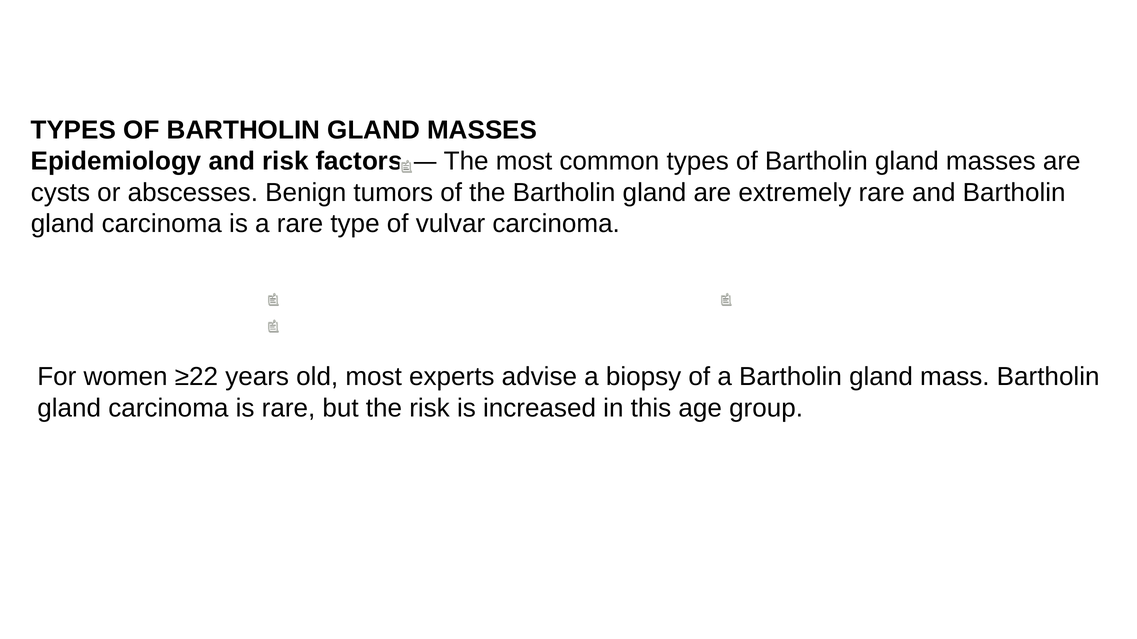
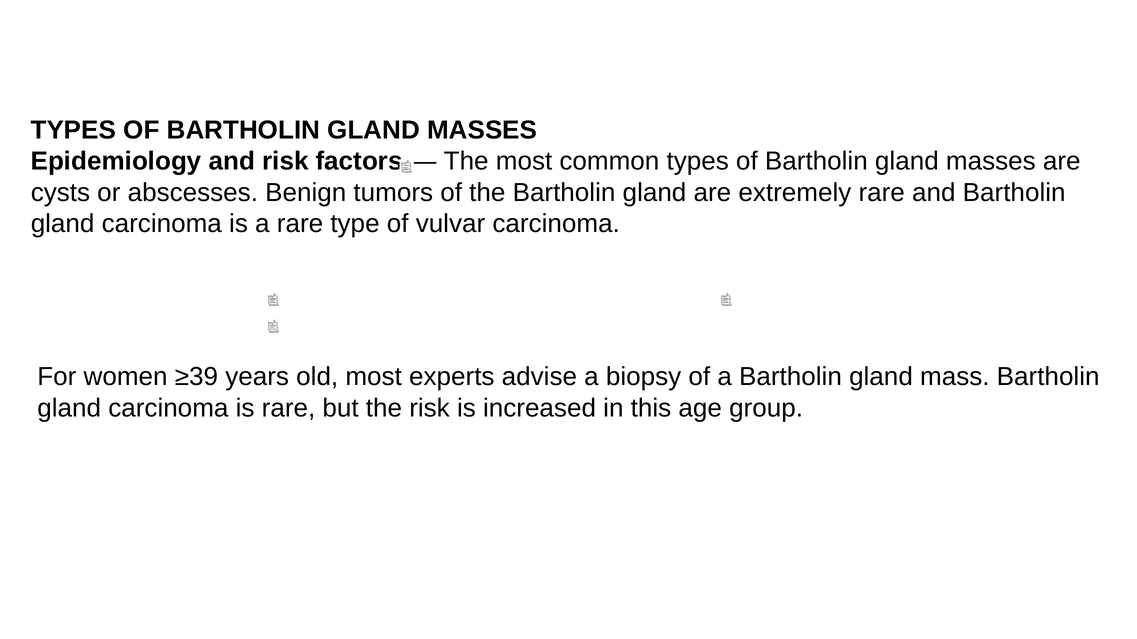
≥22: ≥22 -> ≥39 (196, 377)
